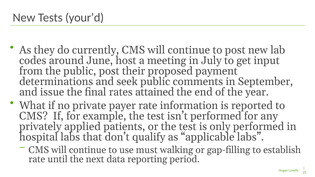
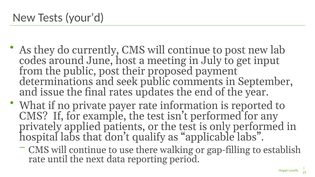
attained: attained -> updates (155, 92)
must: must -> there (147, 150)
